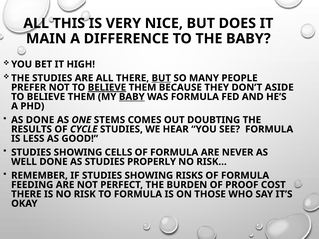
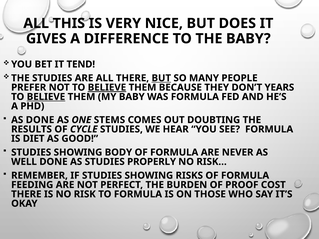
MAIN: MAIN -> GIVES (46, 39)
HIGH: HIGH -> TEND (81, 64)
ASIDE: ASIDE -> YEARS (279, 87)
BELIEVE underline: none -> present (46, 97)
BABY underline: present -> none (132, 97)
LESS: LESS -> DIET (34, 139)
CELLS: CELLS -> BODY (118, 153)
